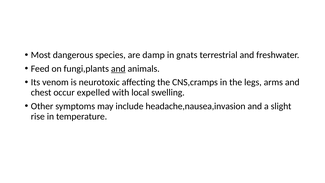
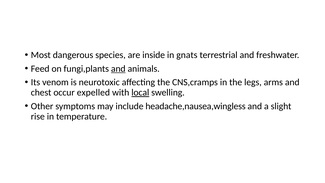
damp: damp -> inside (154, 55)
local underline: none -> present (140, 92)
headache,nausea,invasion: headache,nausea,invasion -> headache,nausea,wingless (196, 106)
